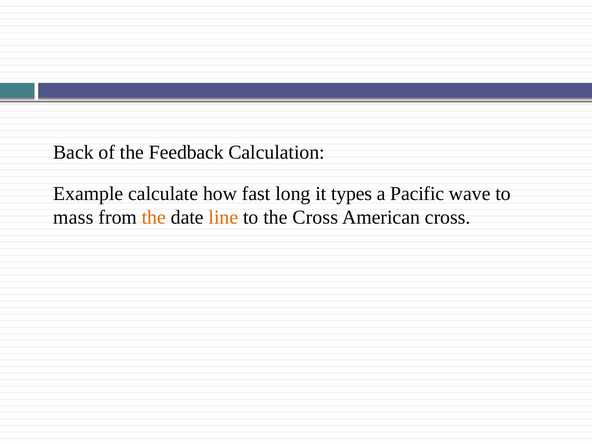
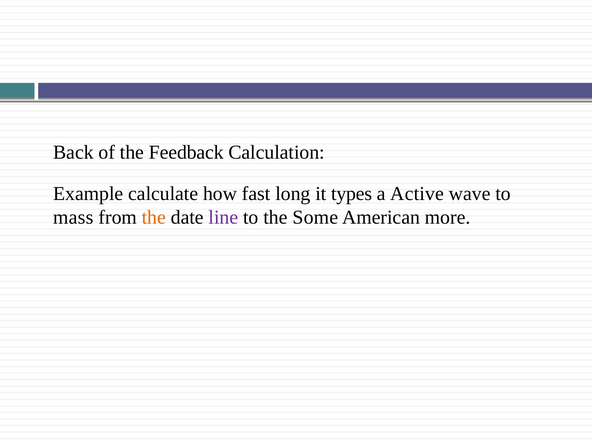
Pacific: Pacific -> Active (417, 194)
line colour: orange -> purple (223, 217)
the Cross: Cross -> Some (315, 217)
American cross: cross -> more (448, 217)
